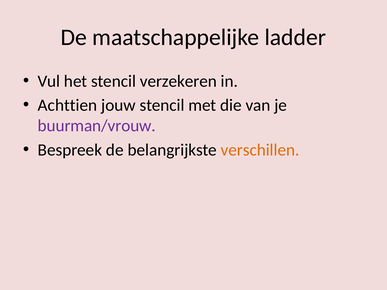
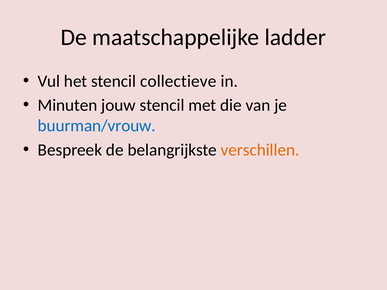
verzekeren: verzekeren -> collectieve (178, 81)
Achttien: Achttien -> Minuten (68, 105)
buurman/vrouw colour: purple -> blue (97, 126)
